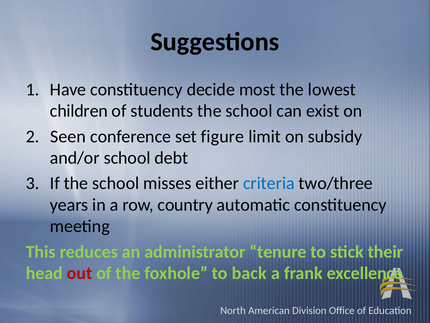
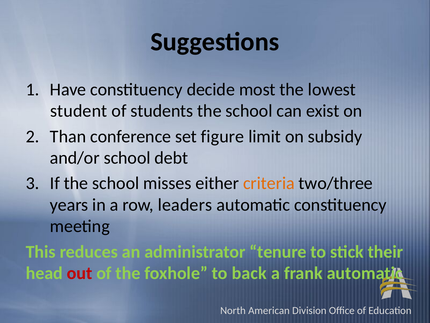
children: children -> student (79, 111)
Seen: Seen -> Than (68, 136)
criteria colour: blue -> orange (269, 183)
country: country -> leaders (185, 205)
frank excellence: excellence -> automatic (365, 273)
